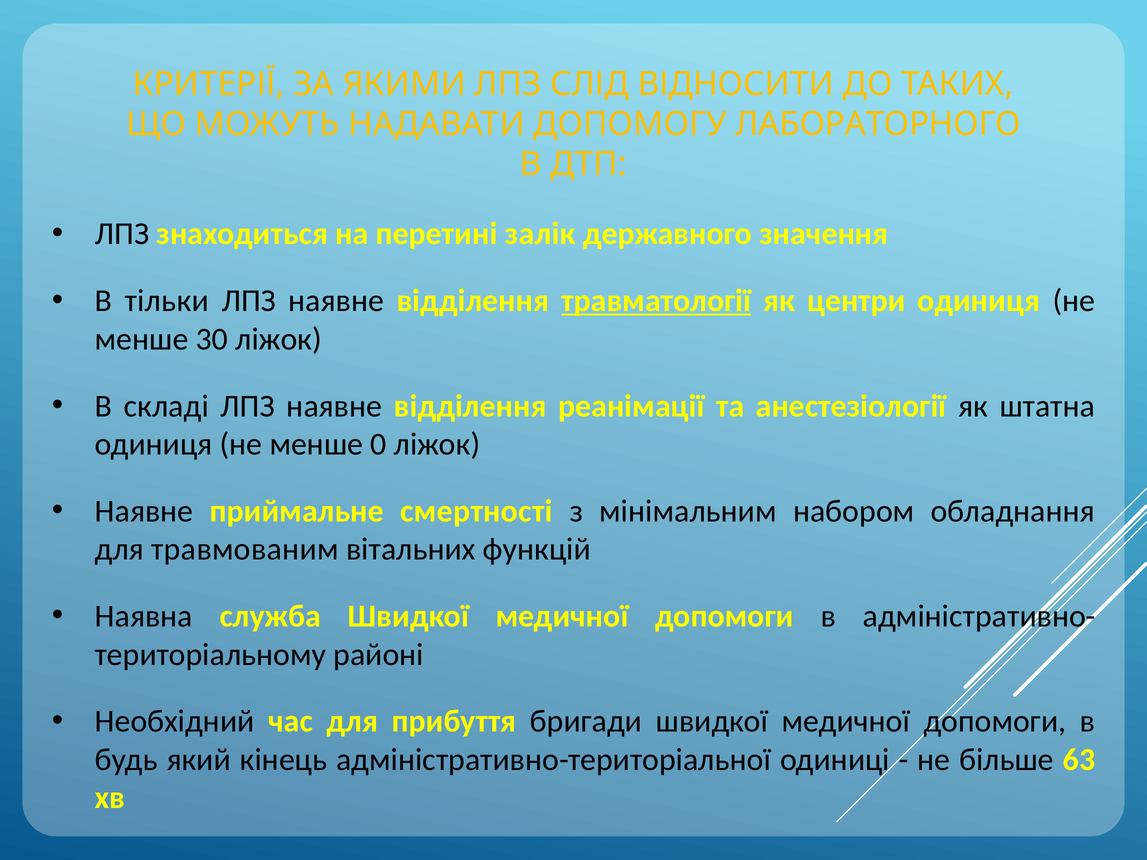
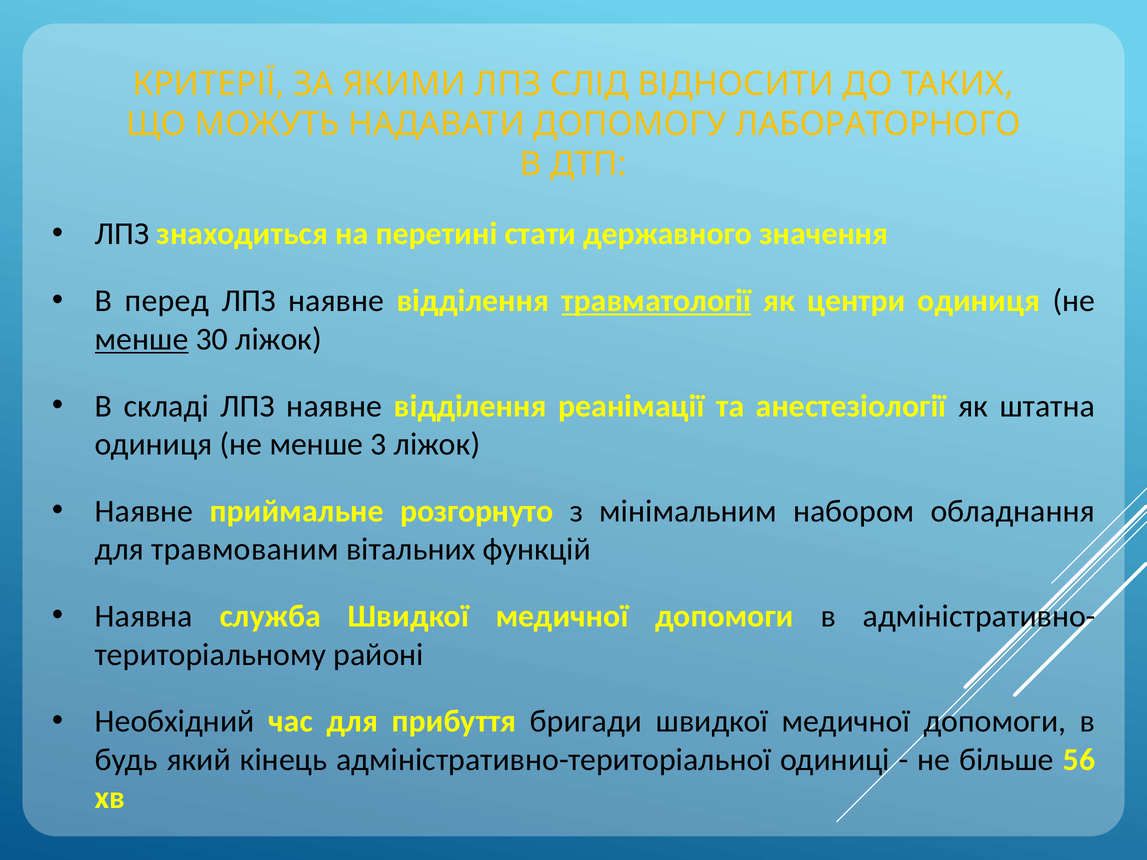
залік: залік -> стати (540, 234)
тільки: тільки -> перед (167, 301)
менше underline: none -> present (142, 339)
0: 0 -> 3 (378, 444)
смертності: смертності -> розгорнуто (477, 511)
63: 63 -> 56 (1079, 760)
